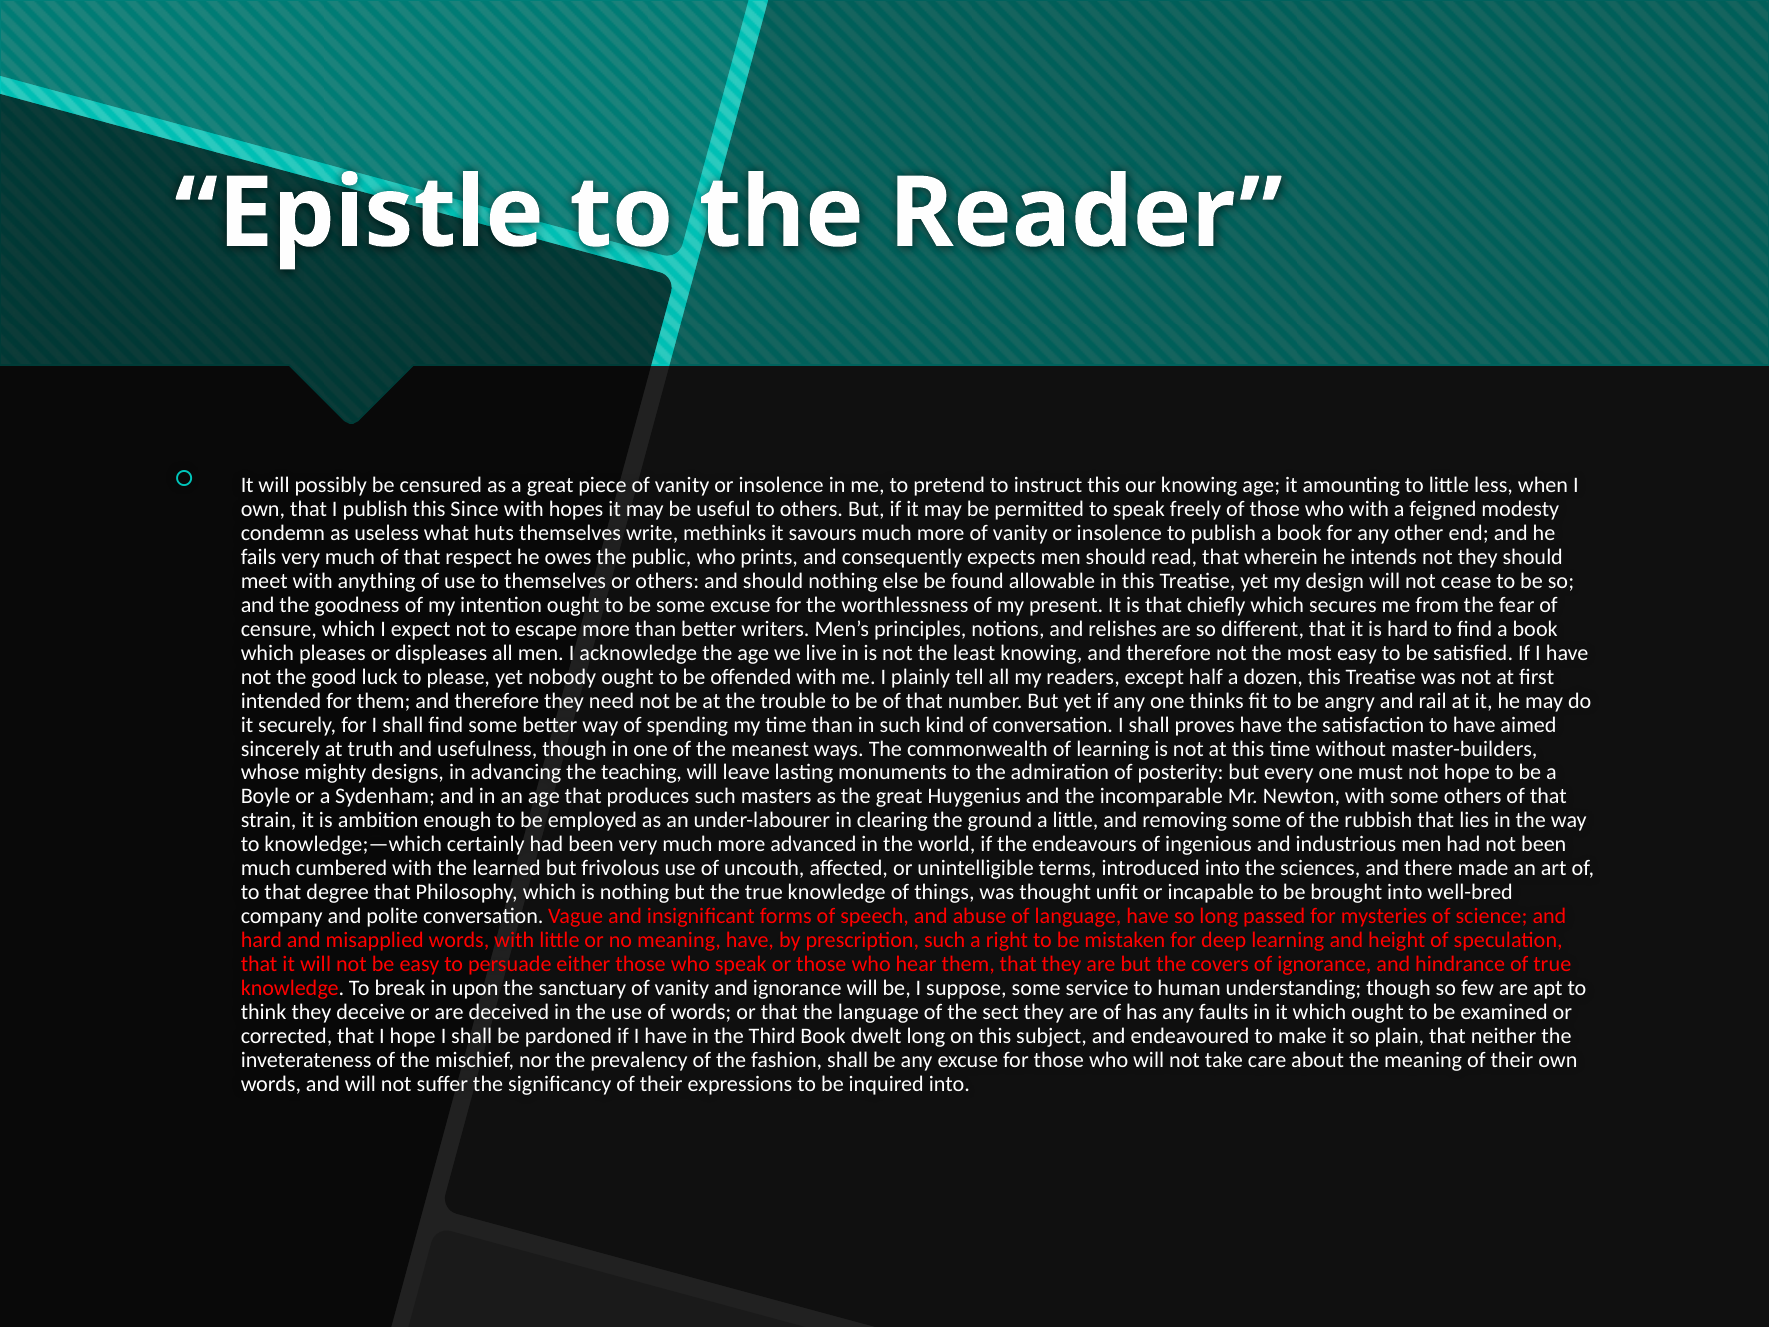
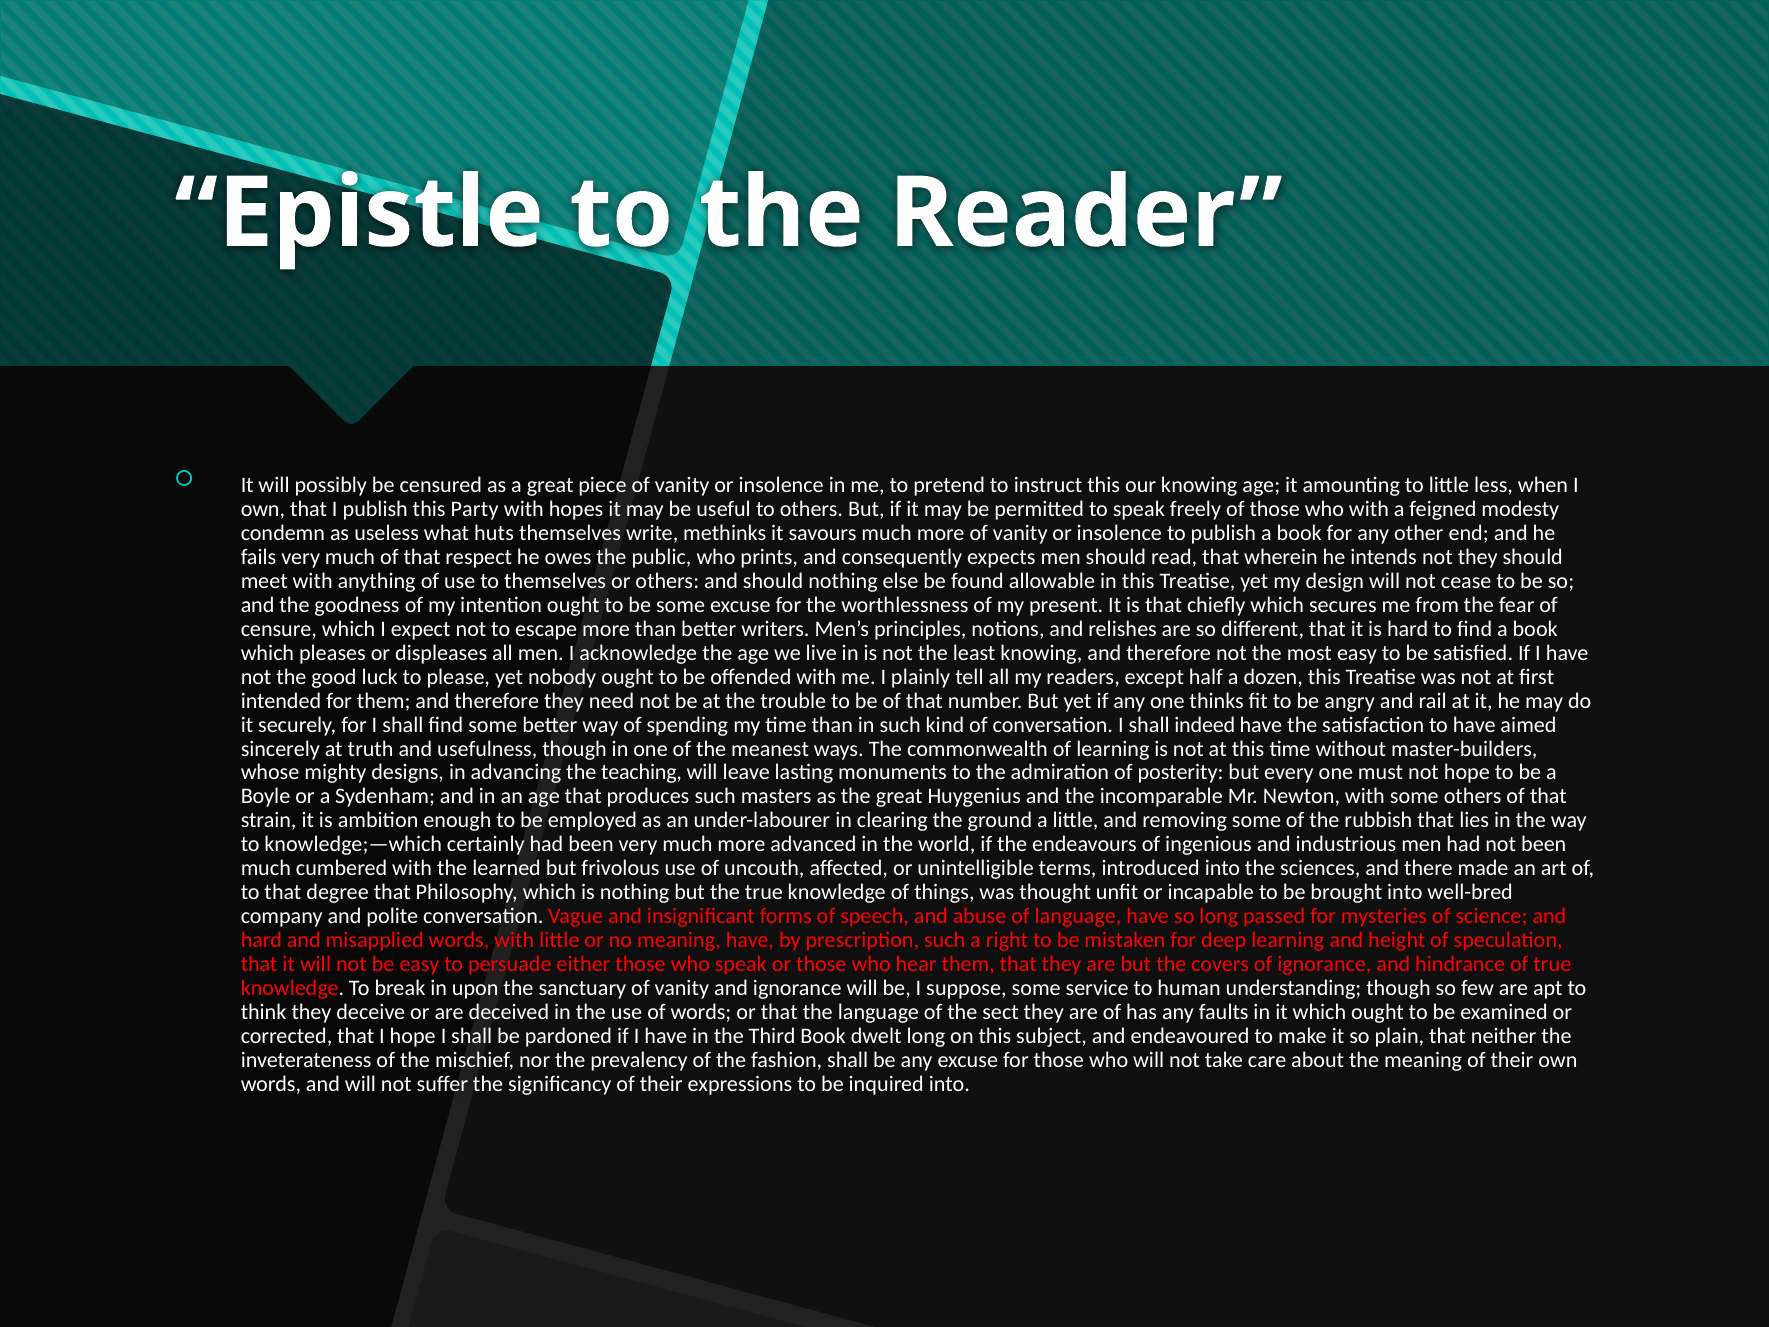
Since: Since -> Party (475, 509)
proves: proves -> indeed (1205, 725)
